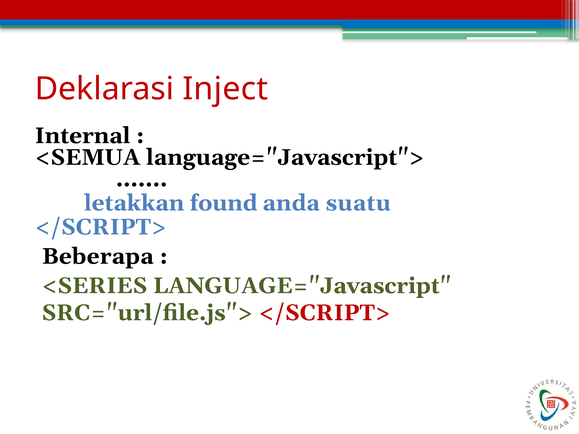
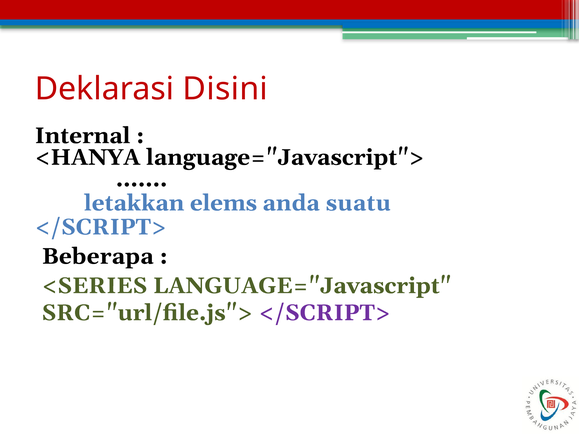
Inject: Inject -> Disini (225, 89)
<SEMUA: <SEMUA -> <HANYA (88, 157)
found: found -> elems (223, 203)
</SCRIPT> colour: red -> purple (325, 313)
